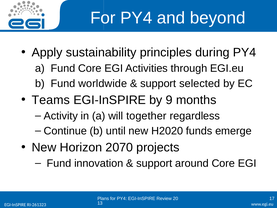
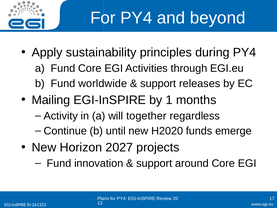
selected: selected -> releases (200, 83)
Teams: Teams -> Mailing (51, 100)
9: 9 -> 1 (169, 100)
2070: 2070 -> 2027 (119, 147)
